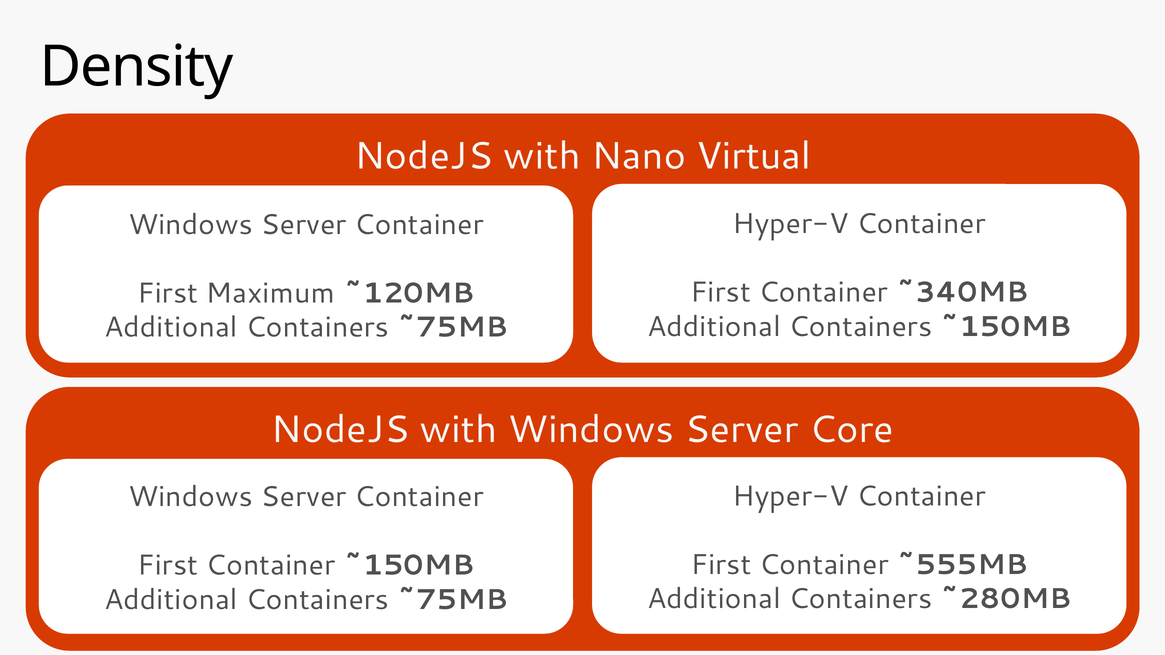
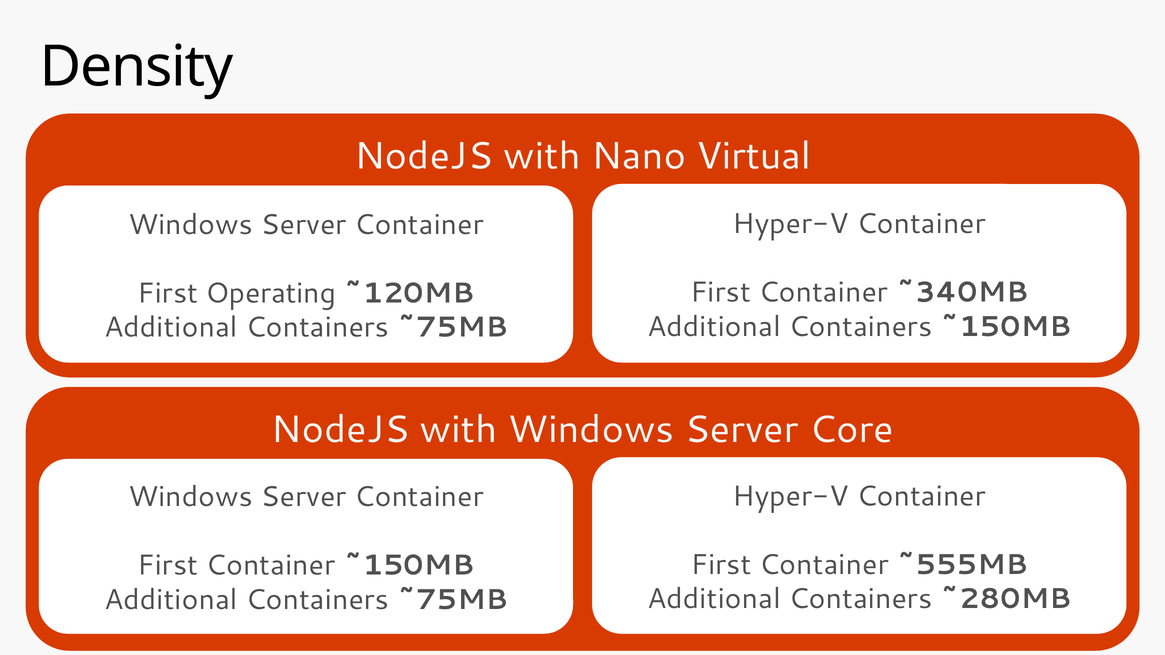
Maximum: Maximum -> Operating (271, 293)
